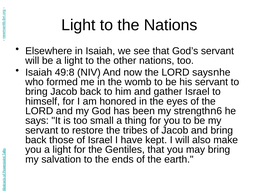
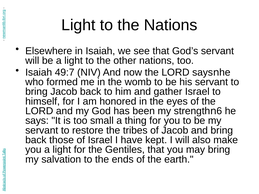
49:8: 49:8 -> 49:7 (65, 72)
